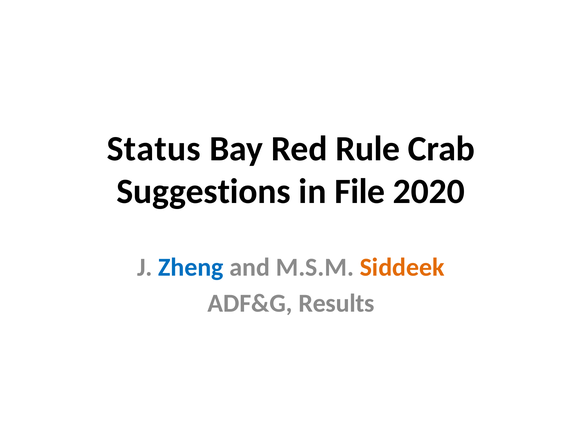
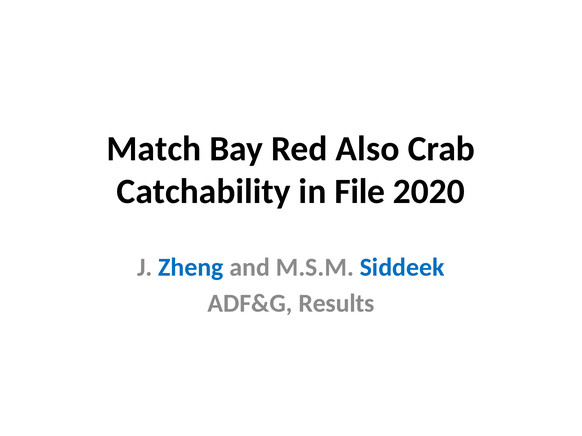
Status: Status -> Match (154, 149)
Rule: Rule -> Also (368, 149)
Suggestions: Suggestions -> Catchability (204, 192)
Siddeek colour: orange -> blue (402, 268)
